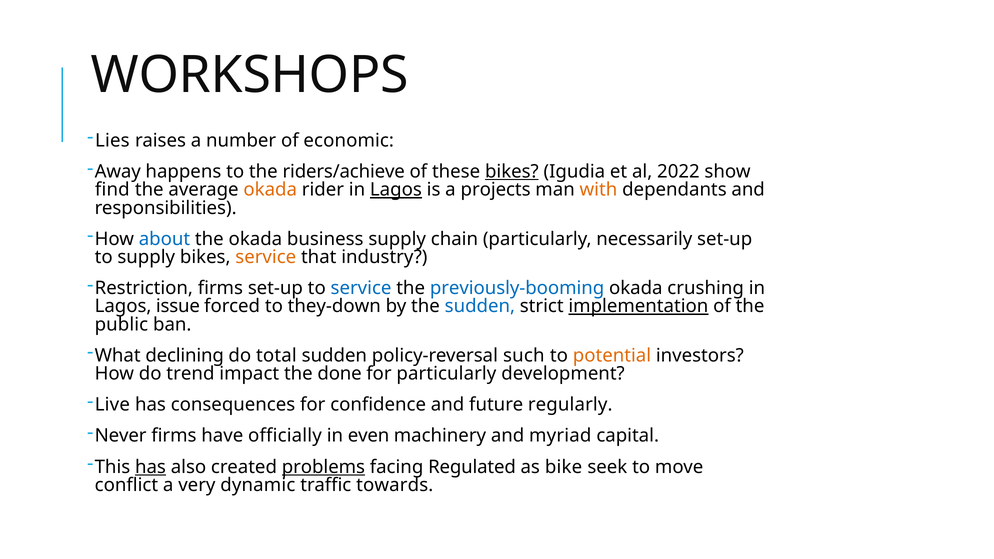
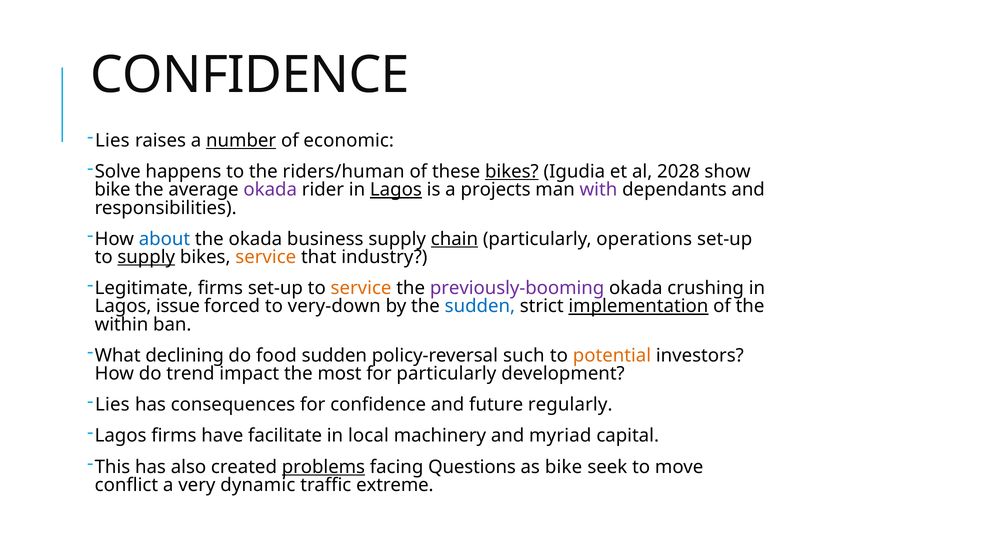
WORKSHOPS: WORKSHOPS -> CONFIDENCE (250, 75)
number underline: none -> present (241, 141)
Away: Away -> Solve (118, 172)
riders/achieve: riders/achieve -> riders/human (344, 172)
2022: 2022 -> 2028 (678, 172)
find: find -> bike (112, 190)
okada colour: orange -> purple (270, 190)
with colour: orange -> purple (598, 190)
chain underline: none -> present (454, 239)
necessarily: necessarily -> operations (644, 239)
supply underline: none -> present (146, 257)
Restriction: Restriction -> Legitimate (144, 288)
service colour: blue -> orange (361, 288)
previously-booming colour: blue -> purple (517, 288)
they-down: they-down -> very-down (334, 306)
public: public -> within (122, 324)
total: total -> food (276, 356)
done: done -> most (340, 374)
Live: Live -> Lies (112, 405)
Never: Never -> Lagos (121, 436)
officially: officially -> facilitate (285, 436)
even: even -> local (368, 436)
has underline: present -> none (150, 467)
Regulated: Regulated -> Questions (472, 467)
towards: towards -> extreme (395, 485)
